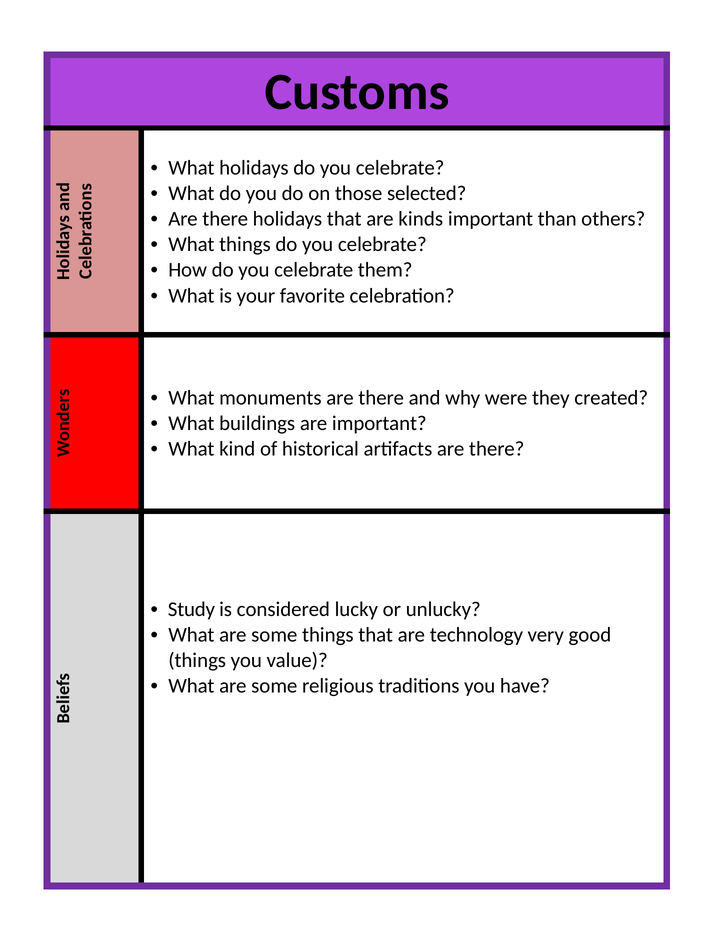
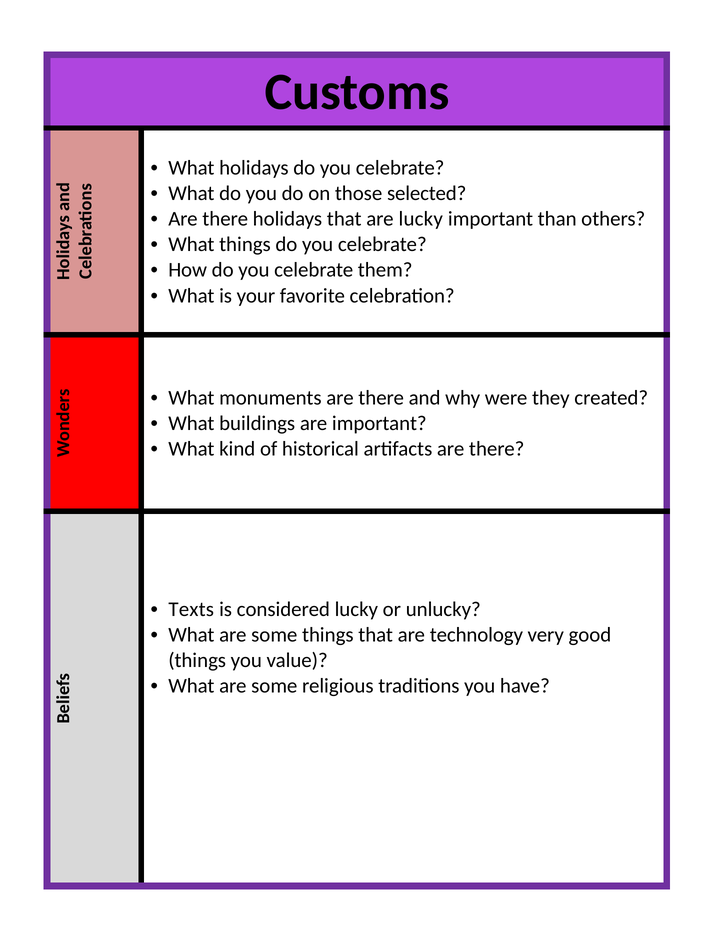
are kinds: kinds -> lucky (421, 219)
Study: Study -> Texts (191, 609)
